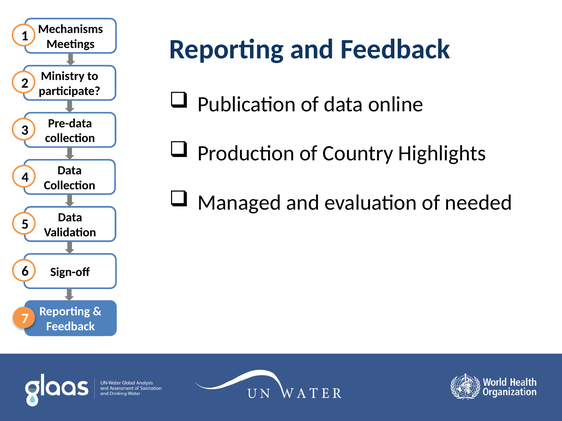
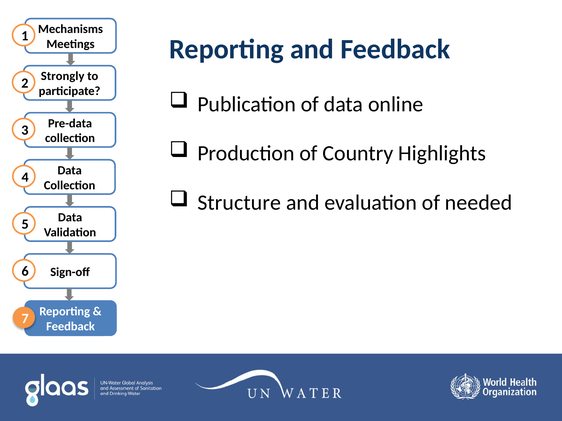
Ministry: Ministry -> Strongly (63, 76)
Managed: Managed -> Structure (239, 203)
